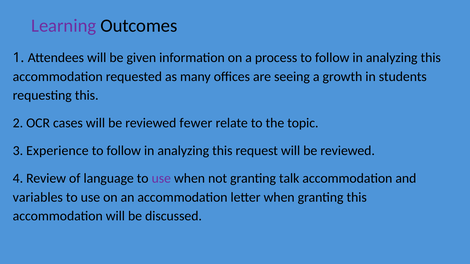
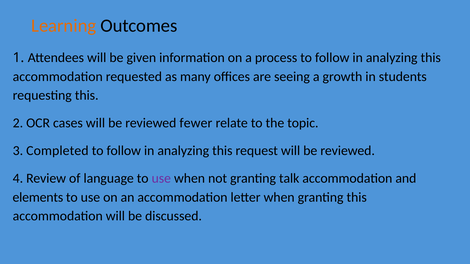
Learning colour: purple -> orange (64, 26)
Experience: Experience -> Completed (57, 151)
variables: variables -> elements (38, 198)
